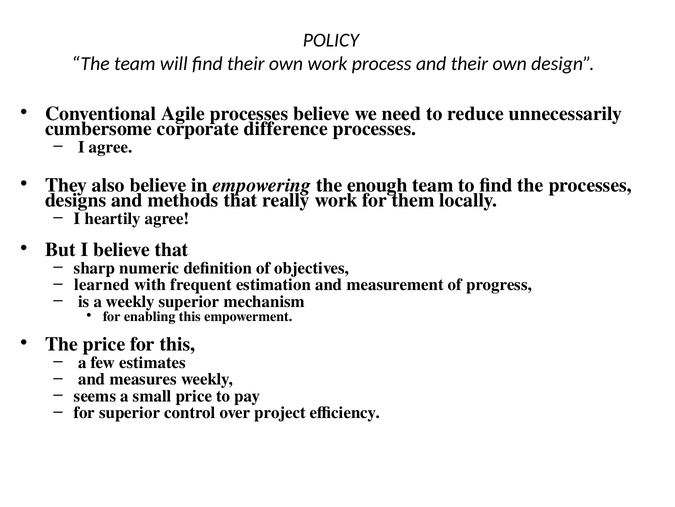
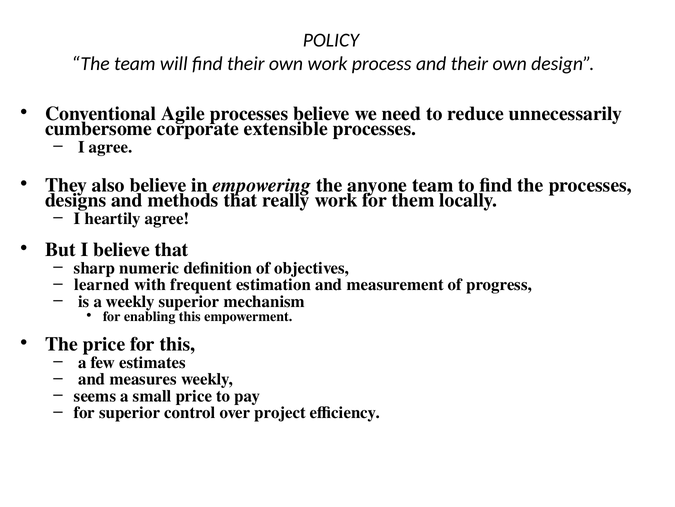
difference: difference -> extensible (286, 129)
enough: enough -> anyone (377, 185)
